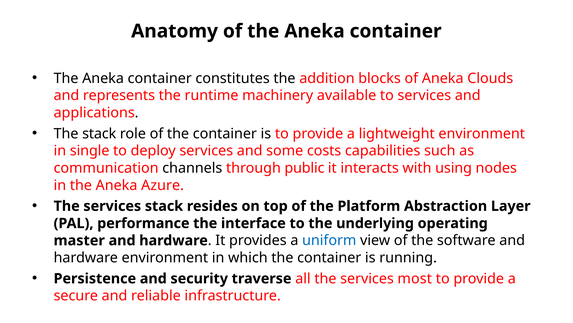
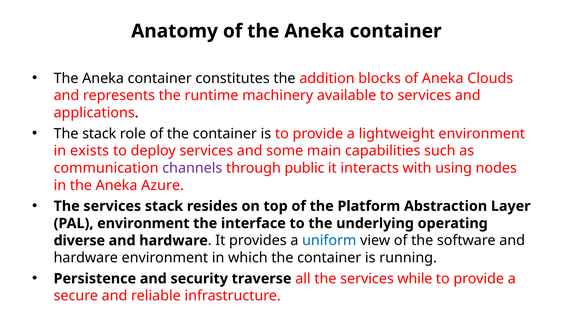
single: single -> exists (90, 151)
costs: costs -> main (324, 151)
channels colour: black -> purple (192, 168)
PAL performance: performance -> environment (143, 223)
master: master -> diverse (79, 240)
most: most -> while (415, 278)
